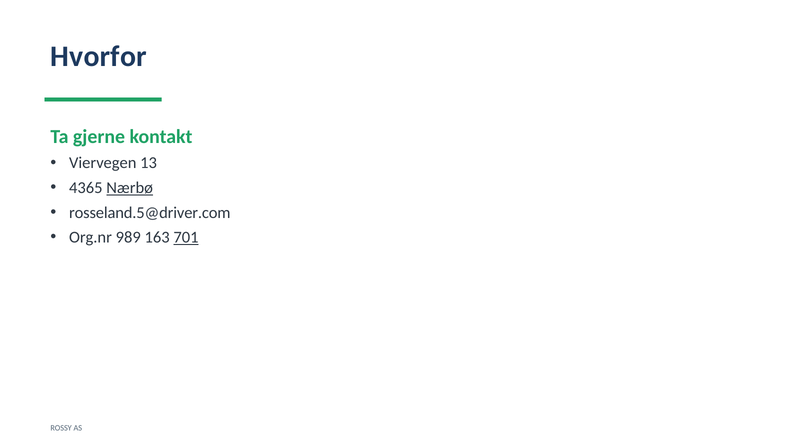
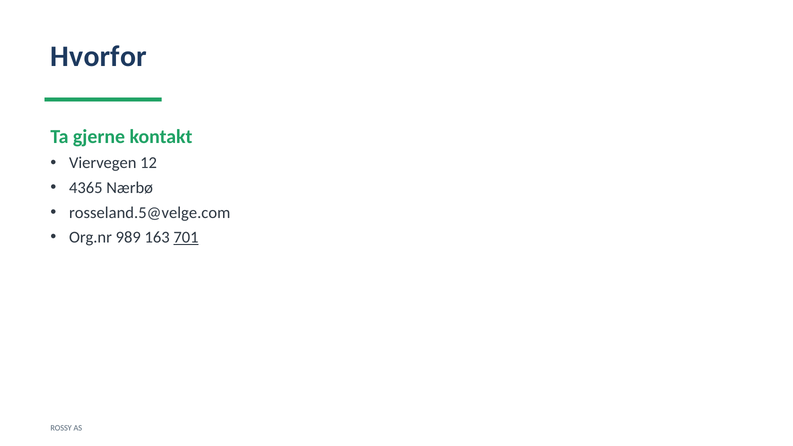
13: 13 -> 12 (149, 163)
Nærbø underline: present -> none (130, 188)
rosseland.5@driver.com: rosseland.5@driver.com -> rosseland.5@velge.com (150, 213)
